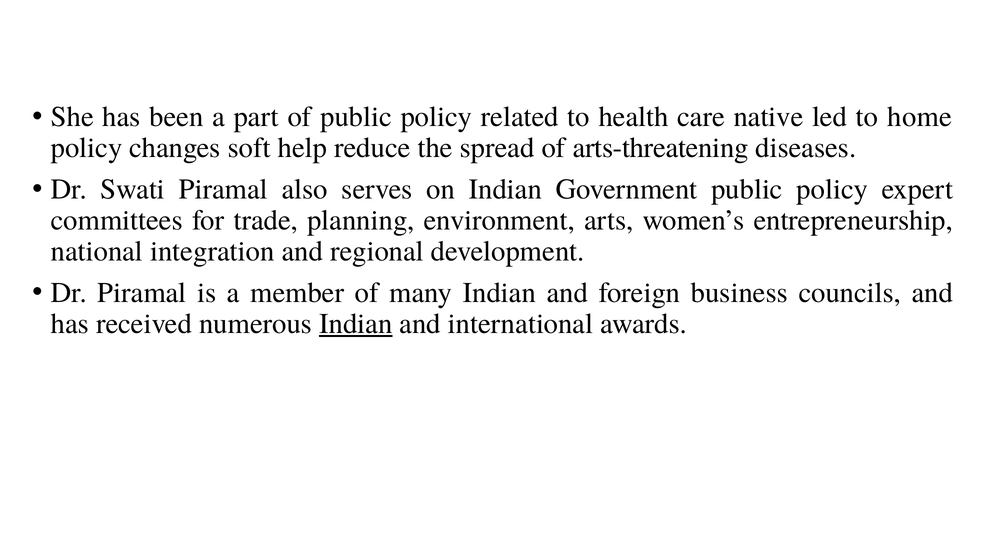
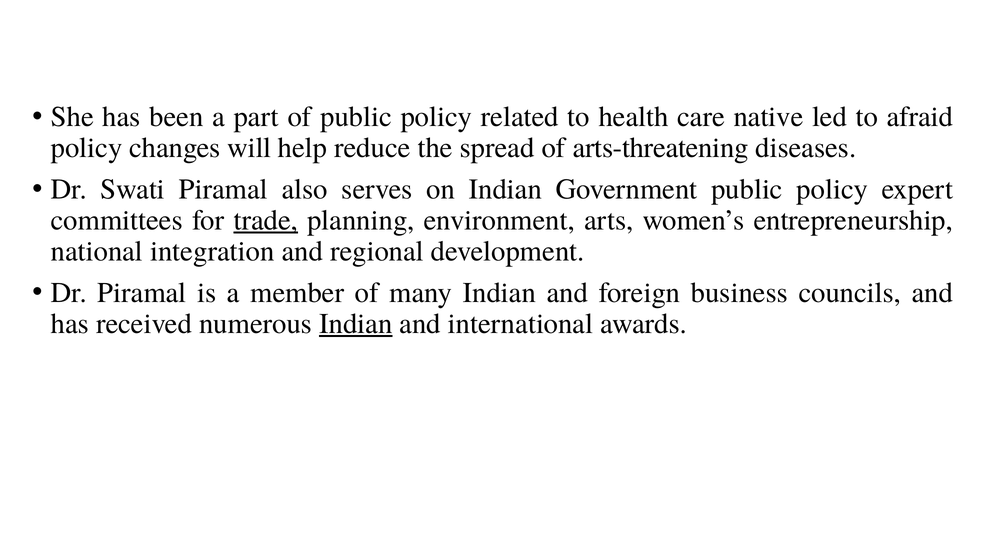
home: home -> afraid (920, 117)
soft: soft -> will (249, 148)
trade underline: none -> present (266, 220)
